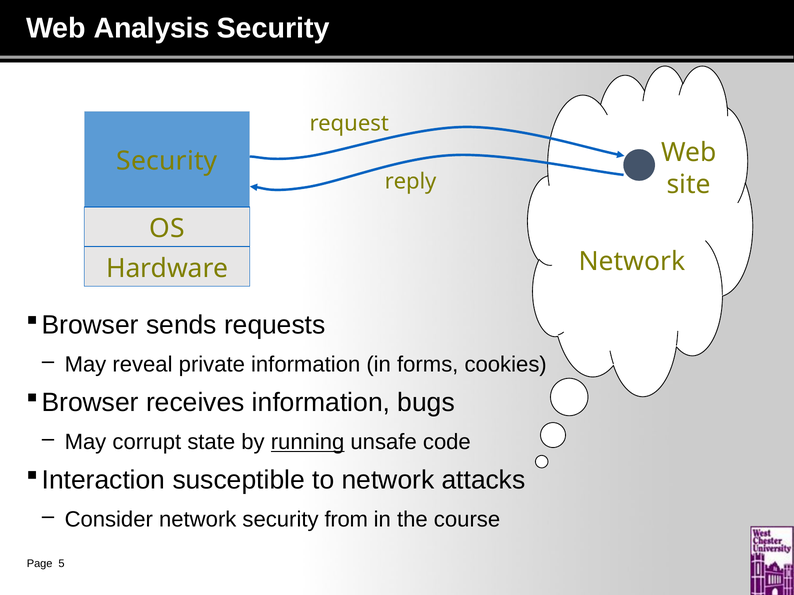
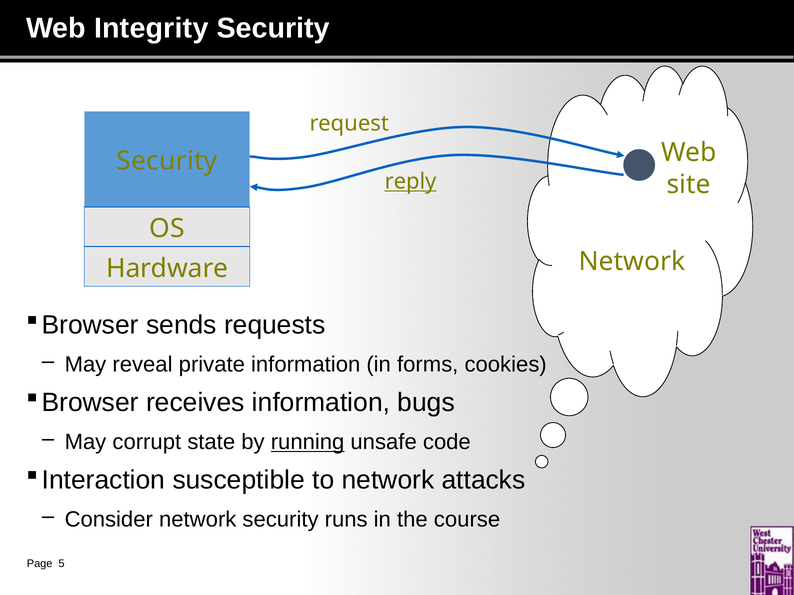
Analysis: Analysis -> Integrity (151, 28)
reply underline: none -> present (411, 182)
from: from -> runs (346, 520)
